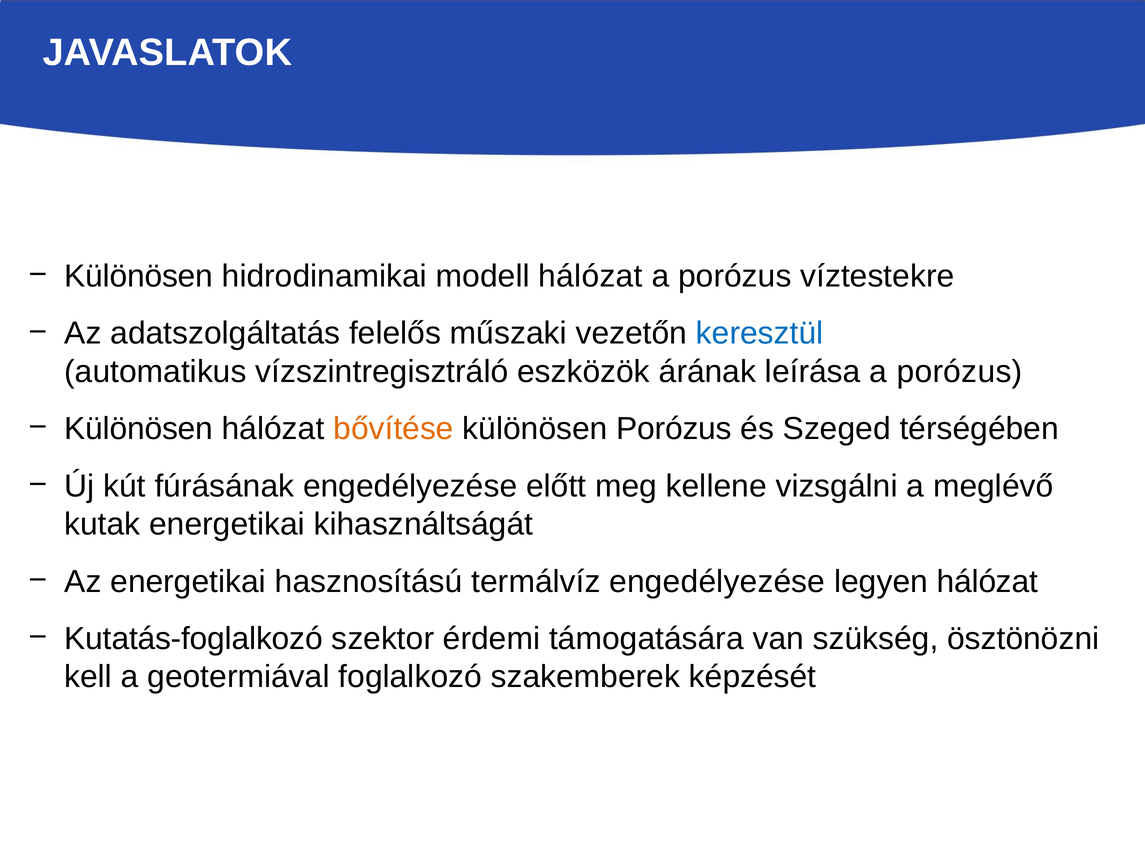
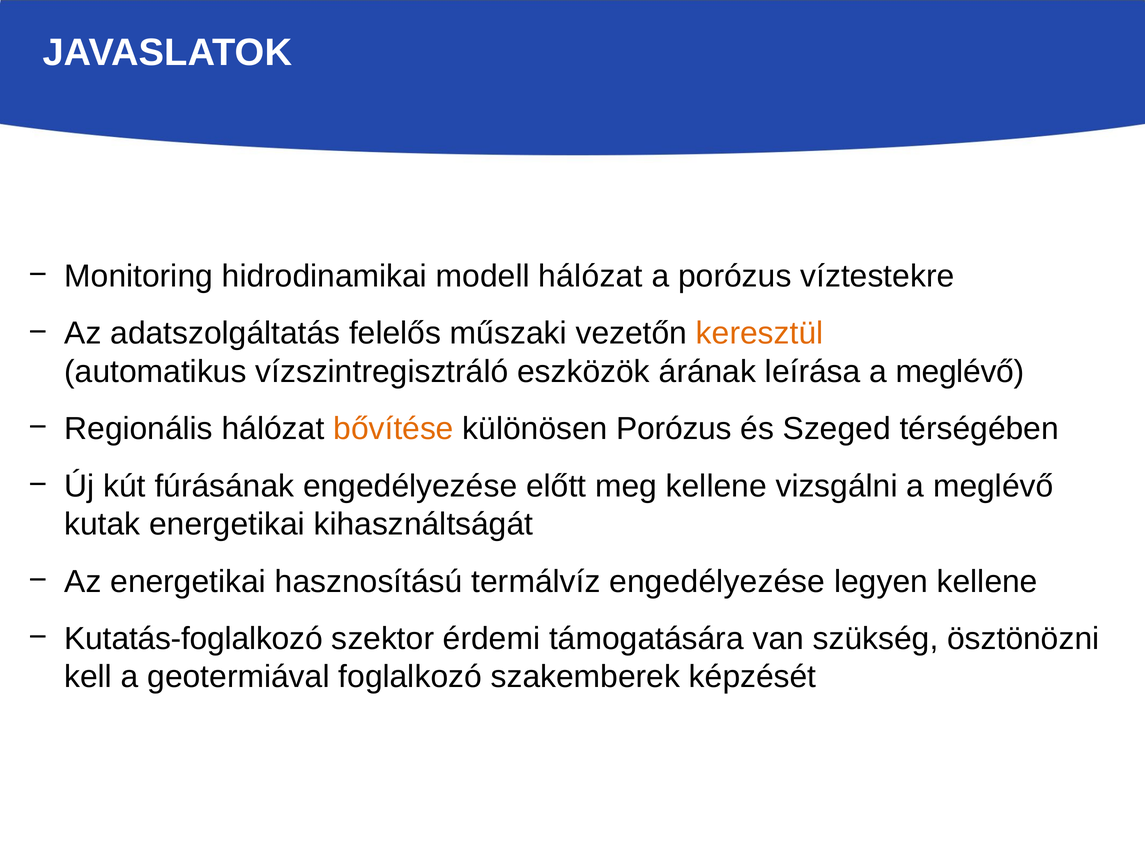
Különösen: Különösen -> Monitoring (139, 276)
keresztül colour: blue -> orange (760, 333)
leírása a porózus: porózus -> meglévő (960, 371)
Különösen: Különösen -> Regionális (139, 429)
legyen hálózat: hálózat -> kellene (987, 581)
